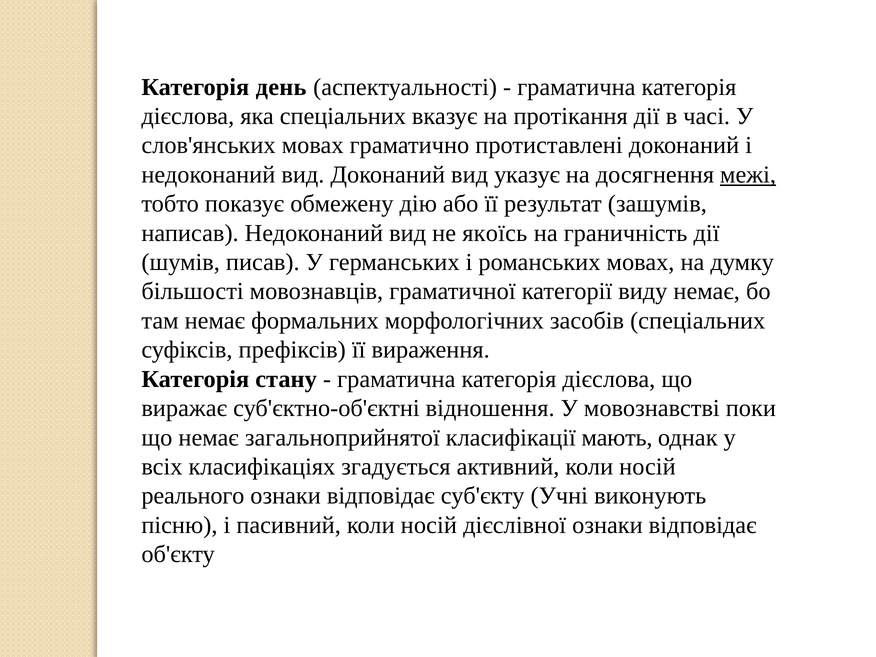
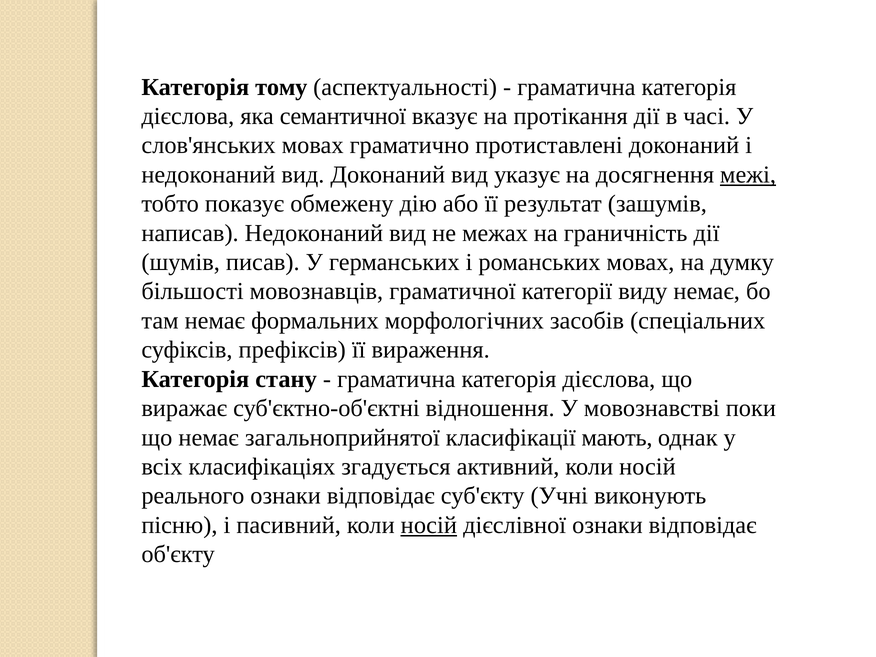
день: день -> тому (281, 87)
яка спеціальних: спеціальних -> семантичної (343, 116)
якоїсь: якоїсь -> межах (495, 233)
носій underline: none -> present (429, 525)
